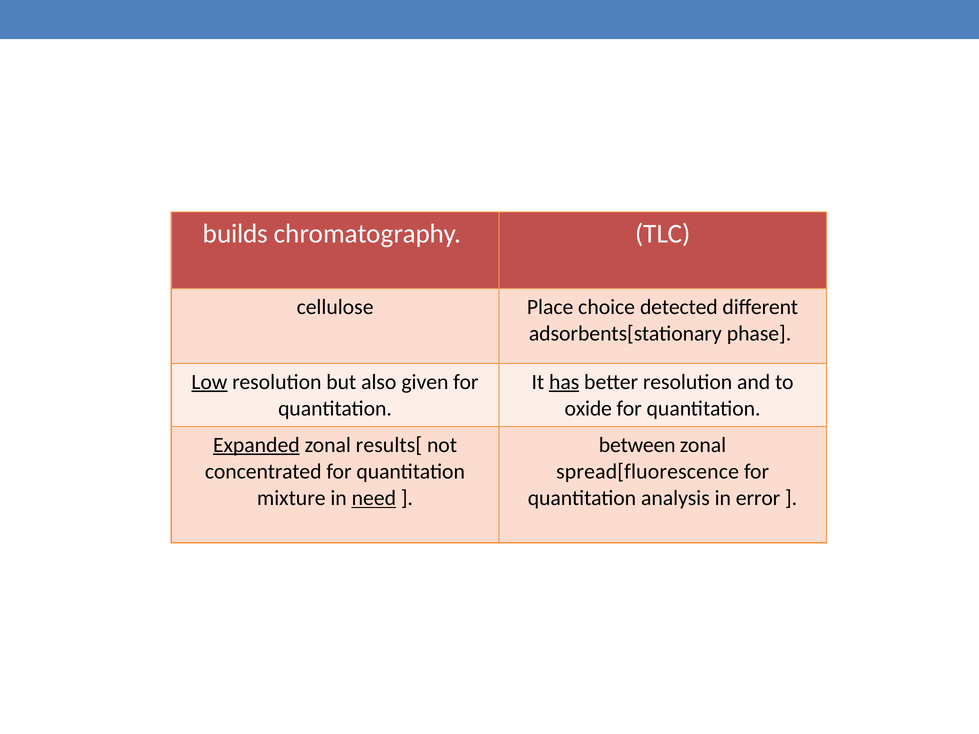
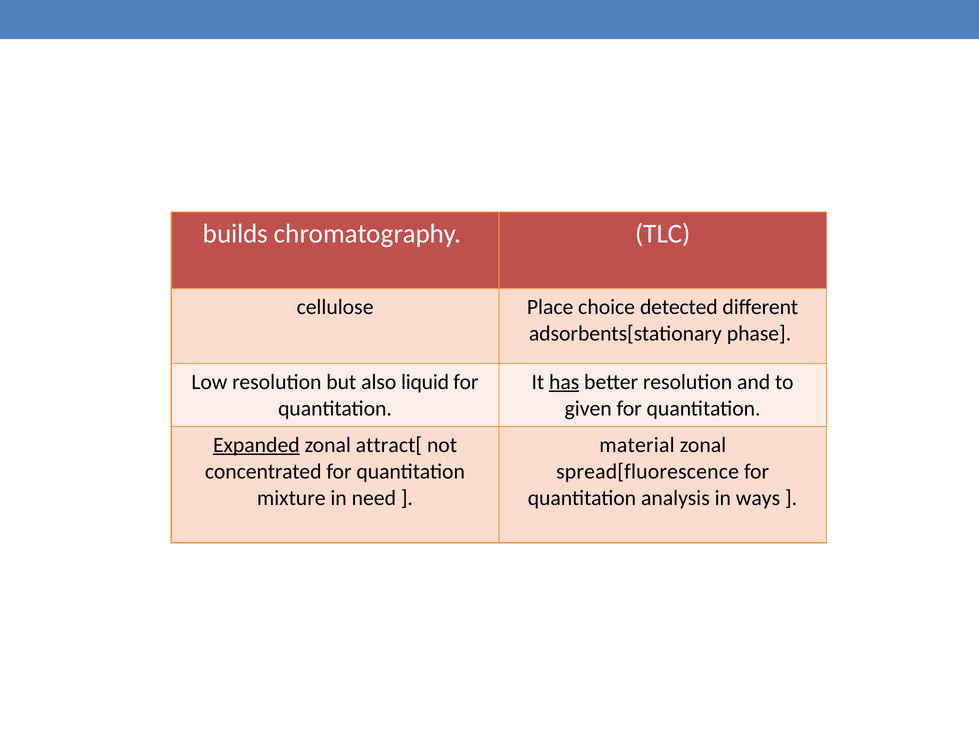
Low underline: present -> none (209, 382)
given: given -> liquid (425, 382)
oxide: oxide -> given (588, 409)
results[: results[ -> attract[ (389, 445)
between: between -> material (637, 445)
need underline: present -> none (374, 498)
error: error -> ways (758, 498)
